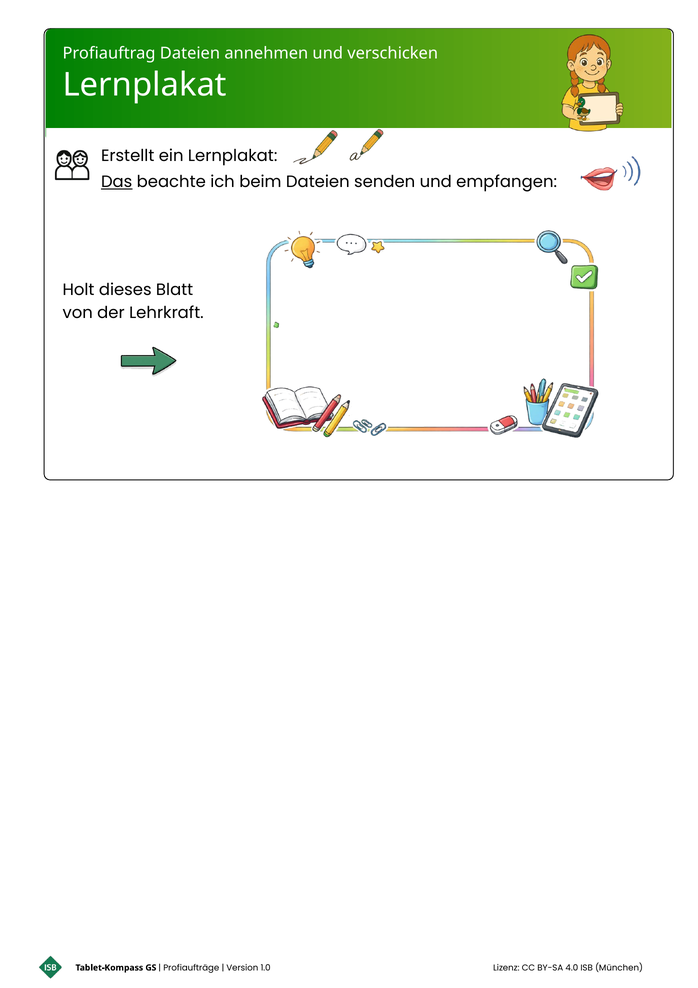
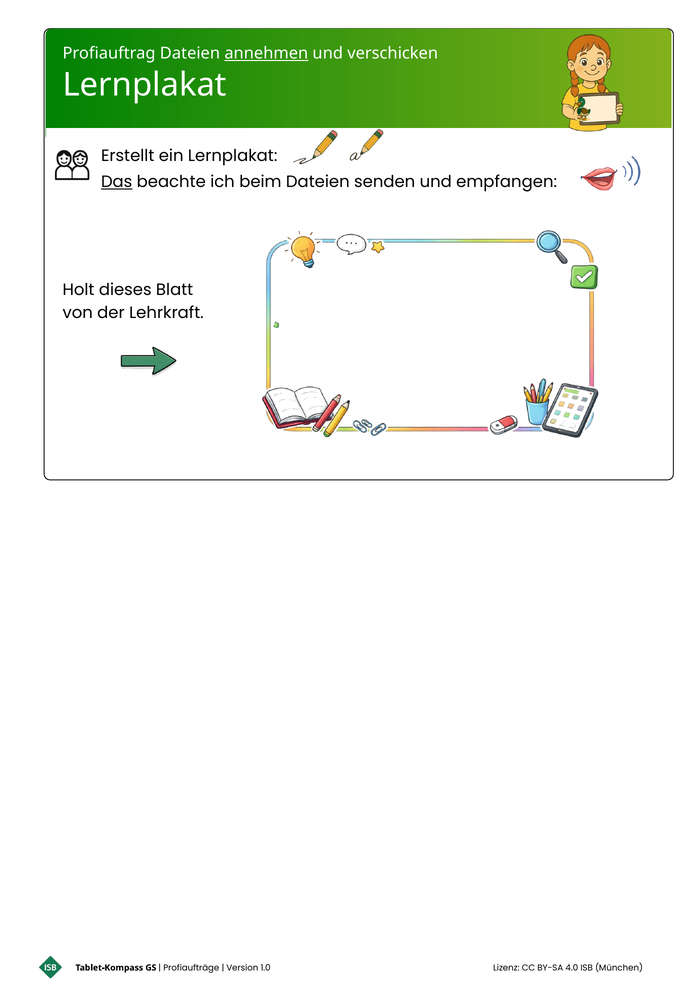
annehmen underline: none -> present (266, 53)
